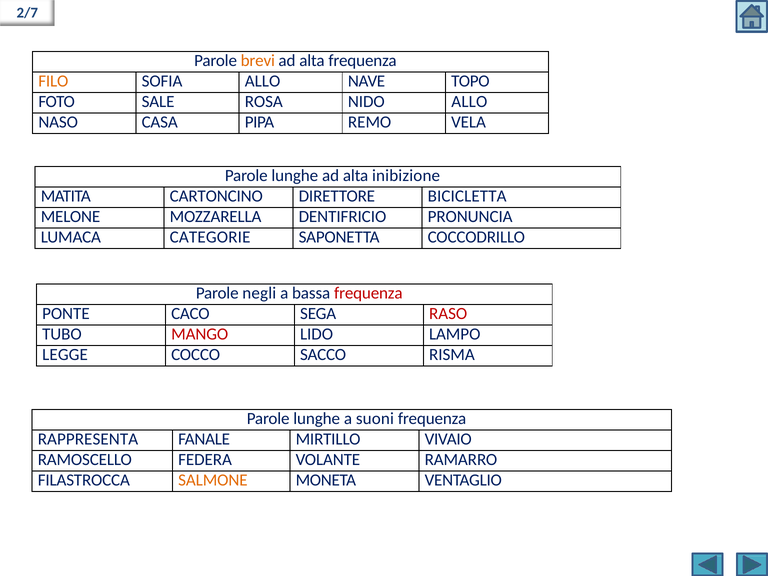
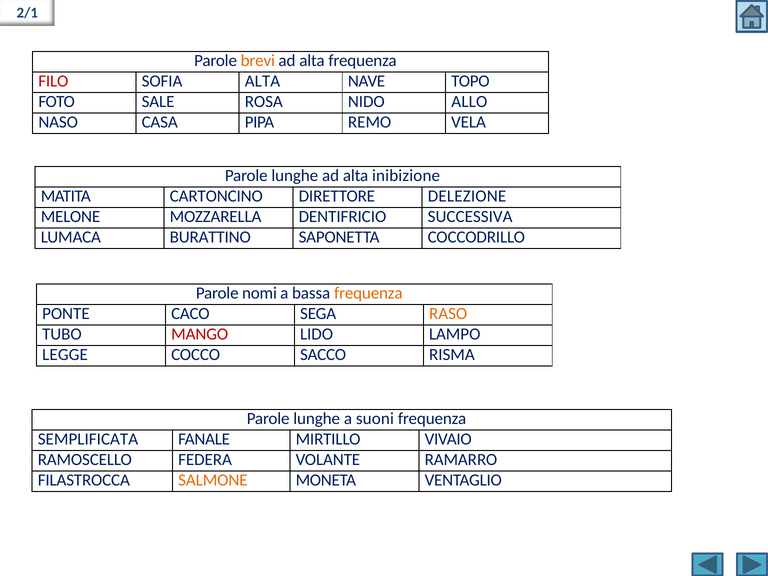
2/7: 2/7 -> 2/1 (27, 13)
FILO colour: orange -> red (53, 81)
SOFIA ALLO: ALLO -> ALTA (263, 81)
BICICLETTA: BICICLETTA -> DELEZIONE (467, 196)
PRONUNCIA: PRONUNCIA -> SUCCESSIVA (470, 217)
CATEGORIE: CATEGORIE -> BURATTINO (210, 237)
negli: negli -> nomi (259, 293)
frequenza colour: red -> orange (368, 293)
RASO colour: red -> orange (448, 314)
RAPPRESENTA: RAPPRESENTA -> SEMPLIFICATA (88, 439)
